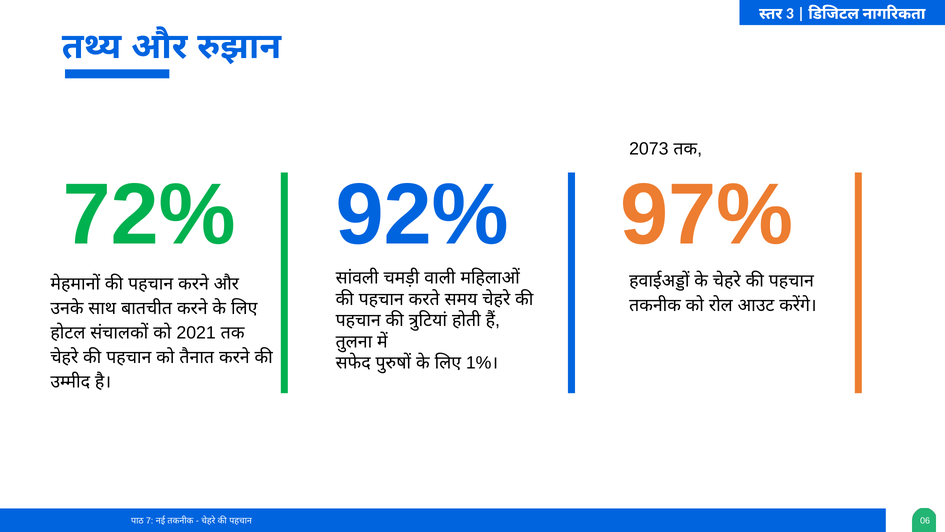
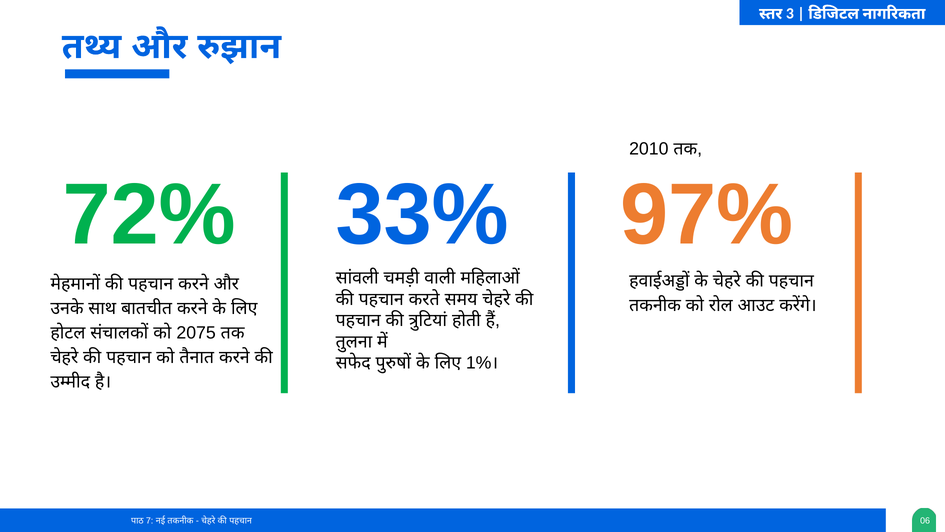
2073: 2073 -> 2010 (649, 149)
92%: 92% -> 33% (422, 215)
2021: 2021 -> 2075 (196, 333)
